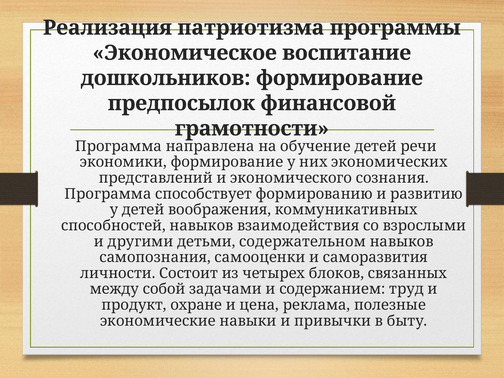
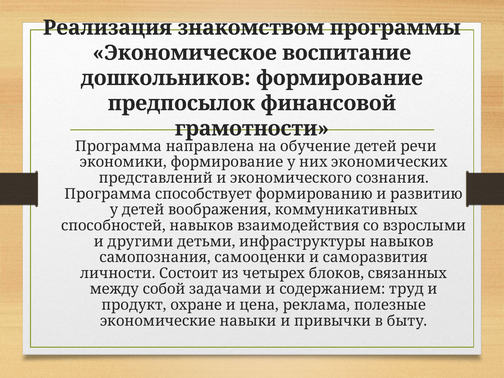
патриотизма: патриотизма -> знакомством (251, 28)
содержательном: содержательном -> инфраструктуры (303, 241)
